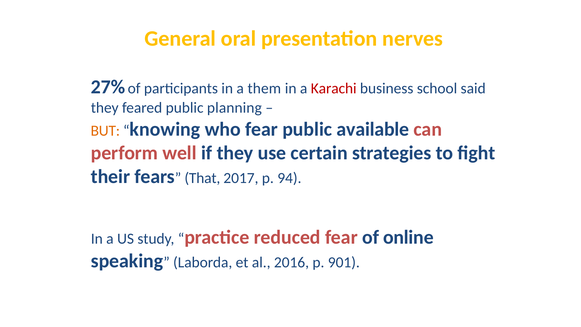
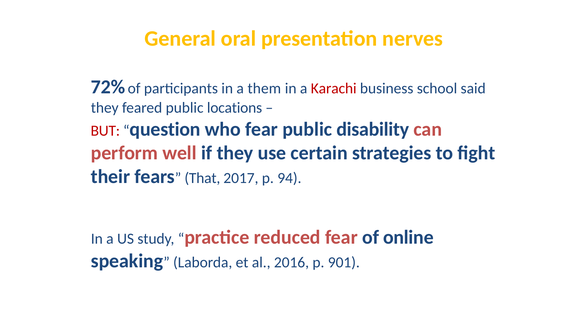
27%: 27% -> 72% (108, 87)
planning: planning -> locations (235, 108)
BUT colour: orange -> red (105, 131)
knowing: knowing -> question (165, 129)
available: available -> disability (373, 129)
